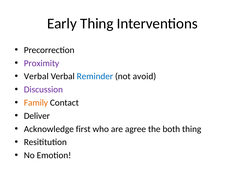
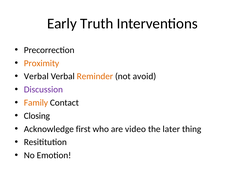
Early Thing: Thing -> Truth (97, 24)
Proximity colour: purple -> orange (42, 63)
Reminder colour: blue -> orange (95, 77)
Deliver: Deliver -> Closing (37, 116)
agree: agree -> video (135, 130)
both: both -> later (171, 130)
